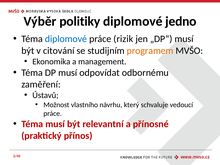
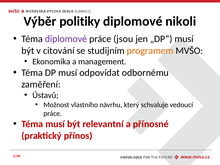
jedno: jedno -> nikoli (181, 21)
diplomové colour: blue -> purple (66, 39)
rizik: rizik -> jsou (123, 39)
